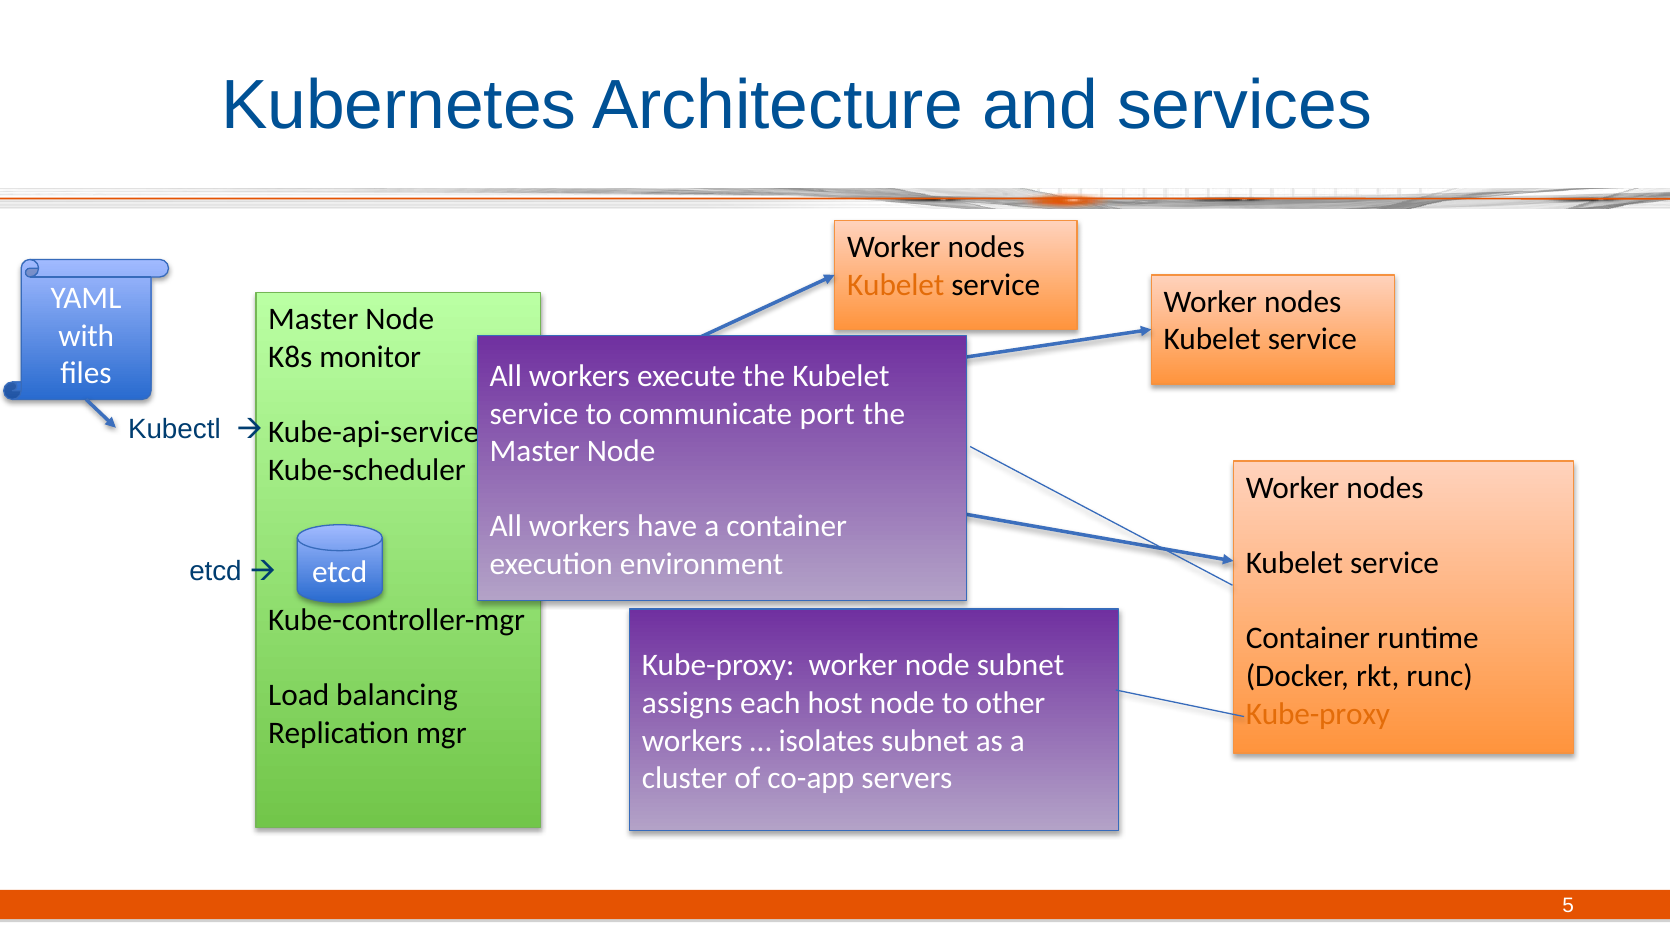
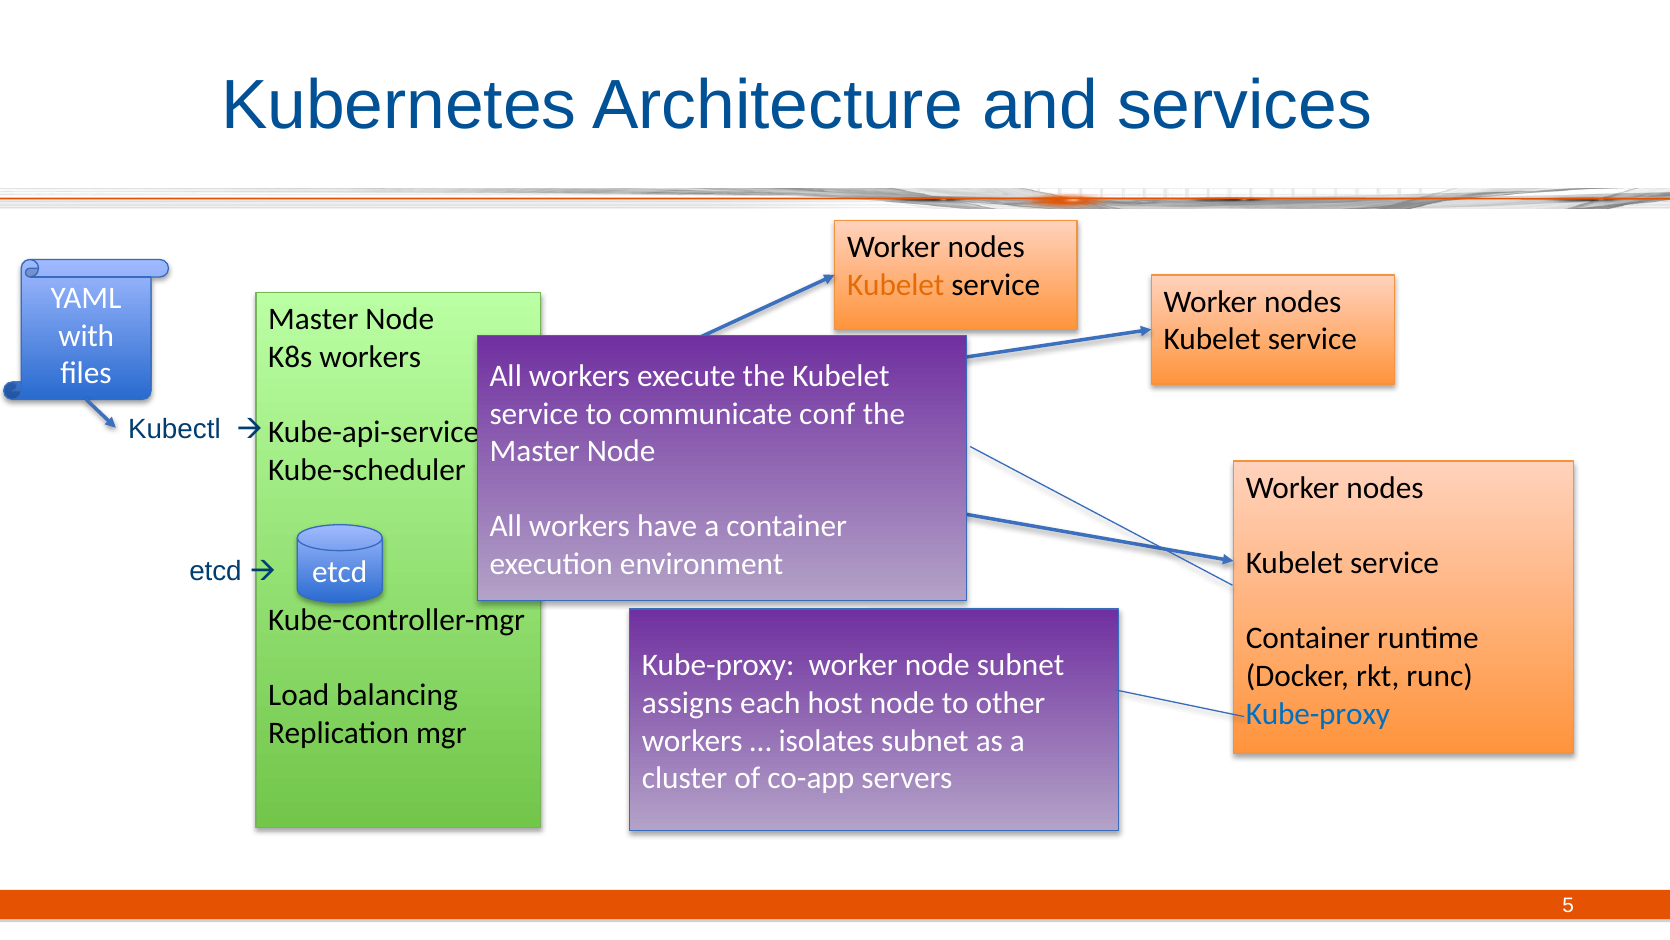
K8s monitor: monitor -> workers (370, 357)
port: port -> conf (827, 413)
Kube-proxy colour: orange -> blue (1318, 713)
